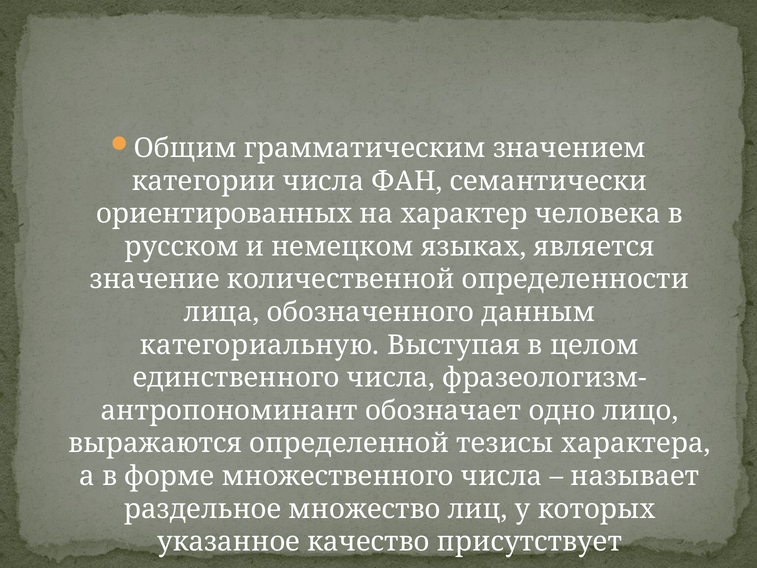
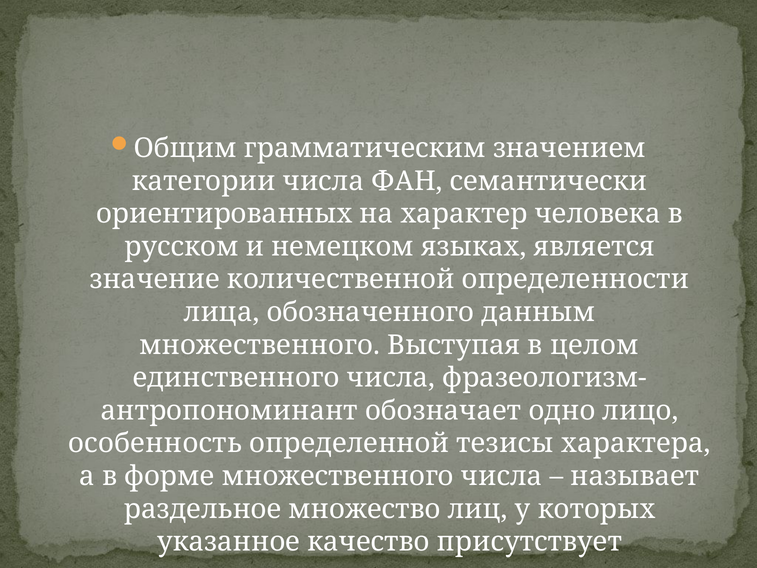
категориальную: категориальную -> множественного (260, 345)
выражаются: выражаются -> особенность (155, 443)
